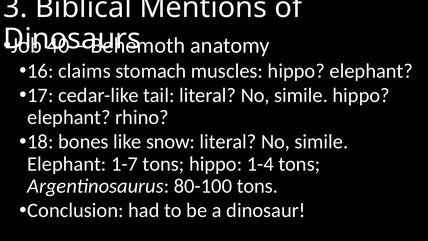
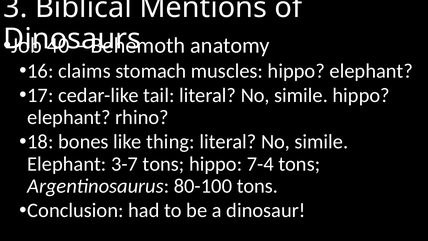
snow: snow -> thing (170, 142)
1-7: 1-7 -> 3-7 (125, 164)
1-4: 1-4 -> 7-4 (260, 164)
